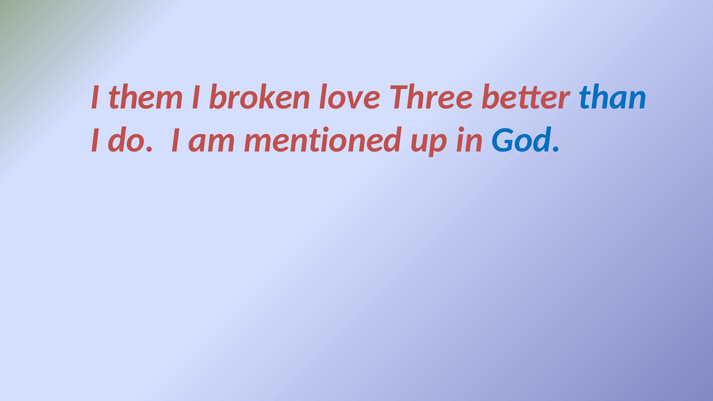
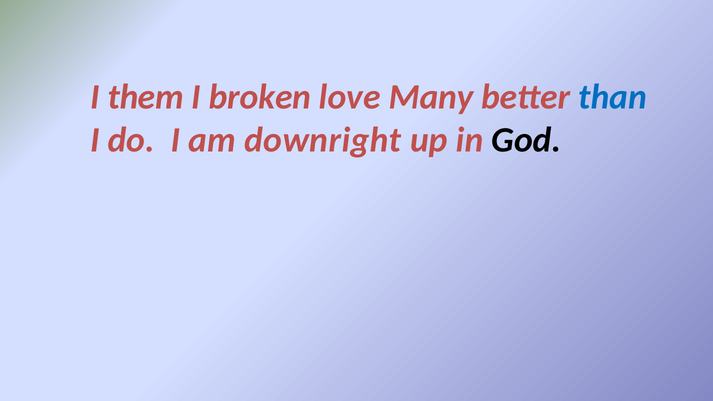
Three: Three -> Many (431, 97)
mentioned: mentioned -> downright (323, 140)
God colour: blue -> black (526, 140)
